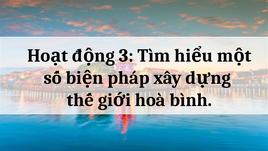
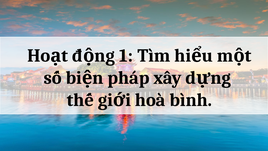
3: 3 -> 1 (126, 56)
